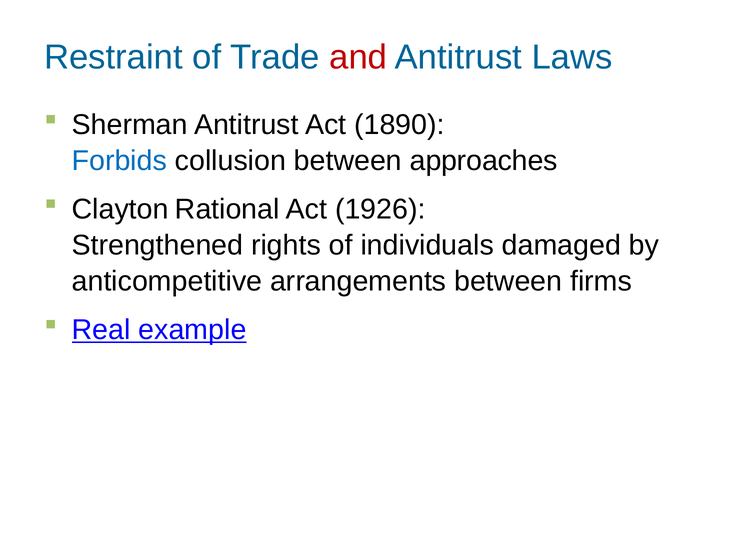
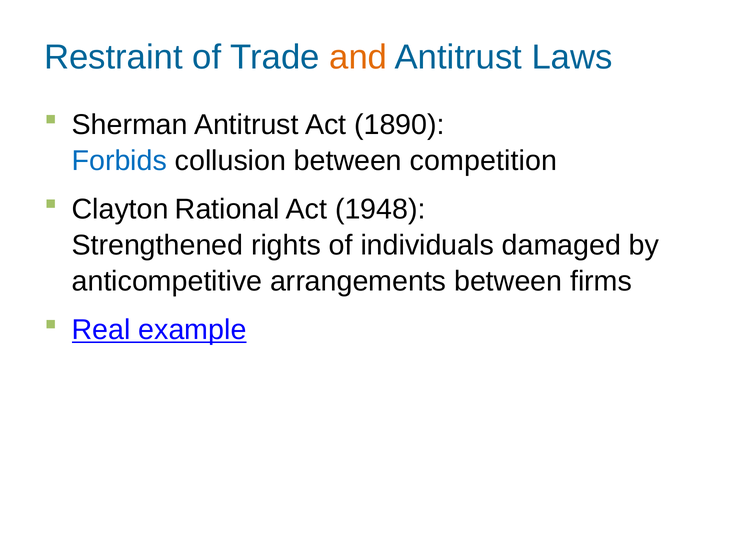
and colour: red -> orange (358, 57)
approaches: approaches -> competition (484, 161)
1926: 1926 -> 1948 (380, 209)
